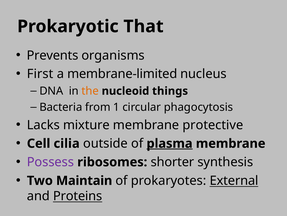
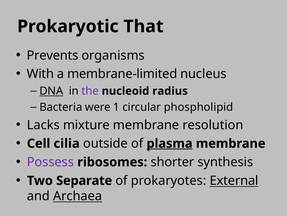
First: First -> With (40, 74)
DNA underline: none -> present (51, 91)
the colour: orange -> purple (90, 91)
things: things -> radius (170, 91)
from: from -> were (98, 107)
phagocytosis: phagocytosis -> phospholipid (198, 107)
protective: protective -> resolution (213, 125)
Maintain: Maintain -> Separate (84, 180)
Proteins: Proteins -> Archaea (78, 195)
